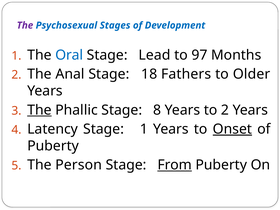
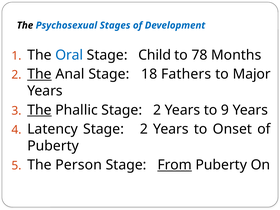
The colour: purple -> black (25, 25)
Lead: Lead -> Child (155, 55)
97: 97 -> 78 (199, 55)
The underline: none -> present (39, 74)
Older: Older -> Major (252, 74)
Phallic Stage 8: 8 -> 2 (157, 110)
to 2: 2 -> 9 (225, 110)
Latency Stage 1: 1 -> 2 (144, 129)
Onset underline: present -> none (232, 129)
